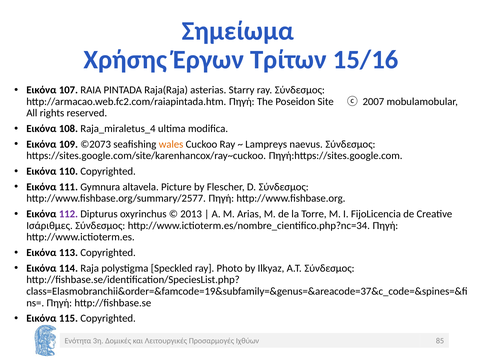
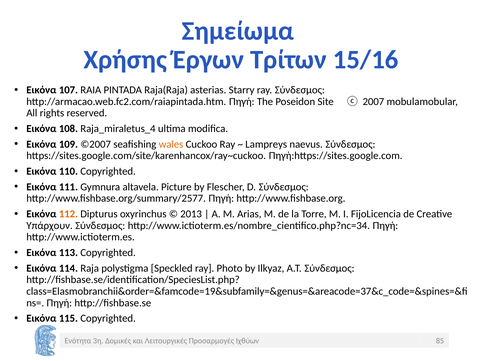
©2073: ©2073 -> ©2007 (96, 144)
112 colour: purple -> orange (68, 214)
Ισάριθμες: Ισάριθμες -> Υπάρχουν (50, 226)
